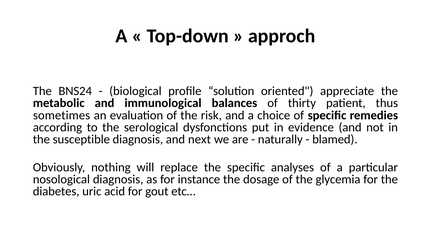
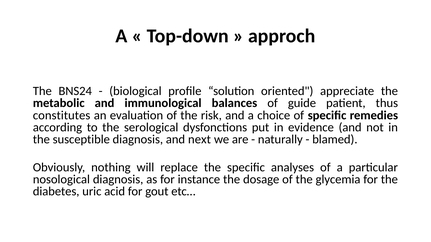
thirty: thirty -> guide (302, 103)
sometimes: sometimes -> constitutes (62, 115)
